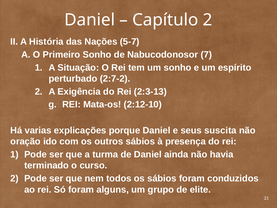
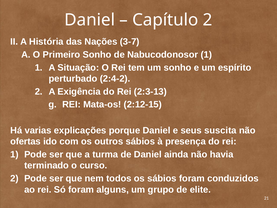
5-7: 5-7 -> 3-7 (130, 42)
Nabucodonosor 7: 7 -> 1 (206, 55)
2:7-2: 2:7-2 -> 2:4-2 (115, 79)
2:12-10: 2:12-10 -> 2:12-15 (143, 104)
oração: oração -> ofertas (26, 141)
